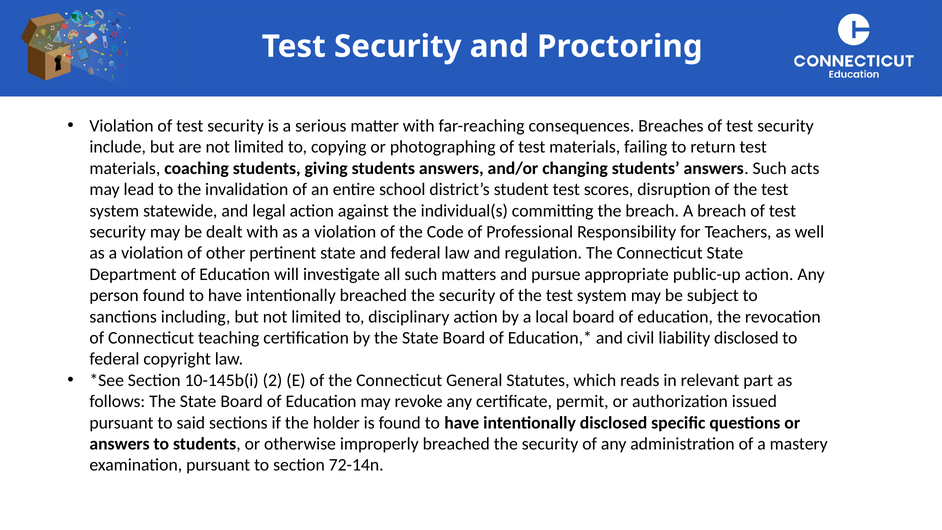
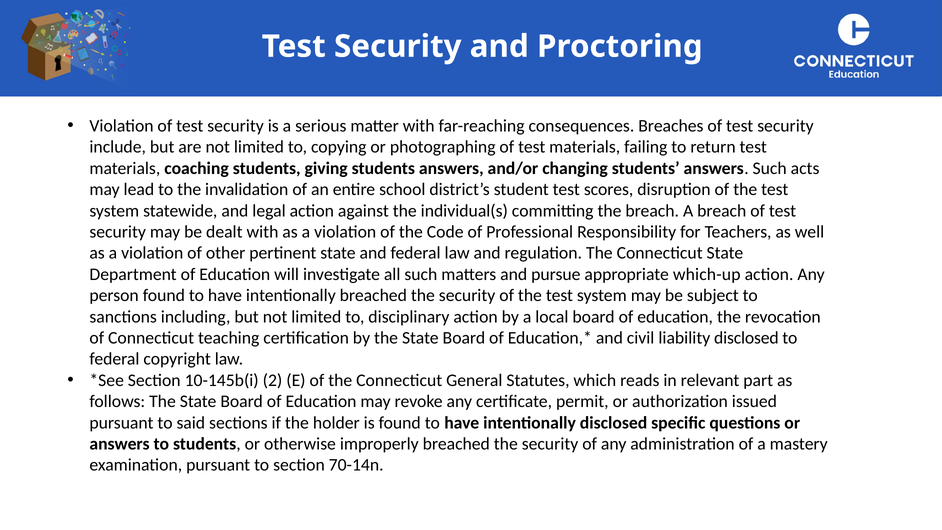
public-up: public-up -> which-up (707, 274)
72-14n: 72-14n -> 70-14n (356, 465)
